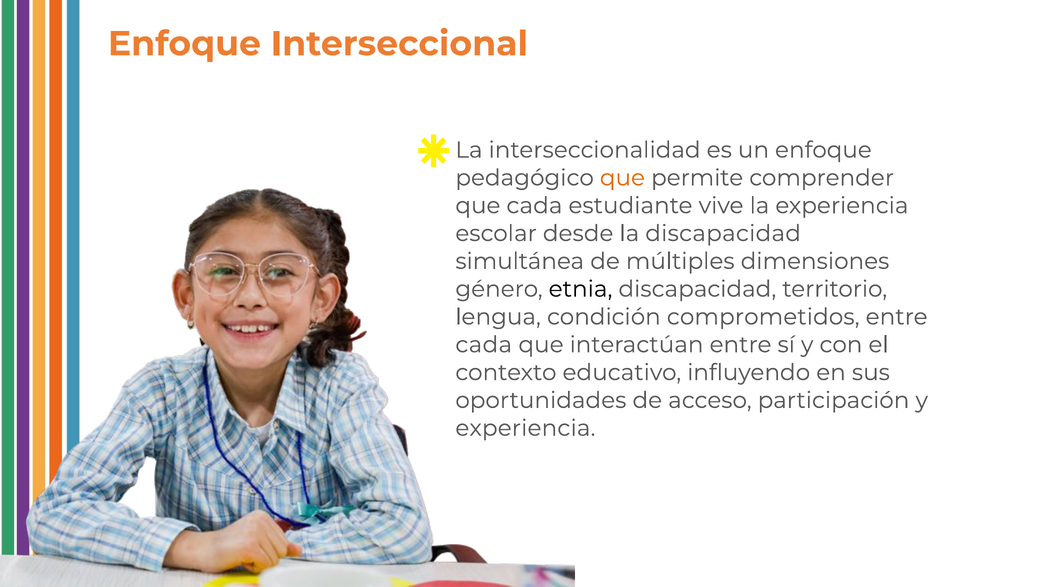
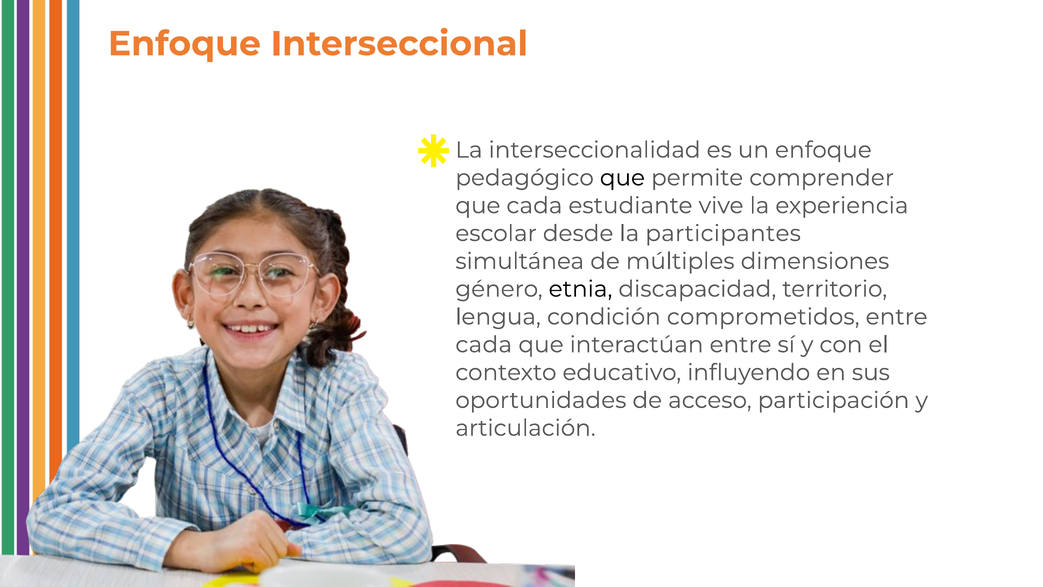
que colour: orange -> black (622, 178)
la discapacidad: discapacidad -> participantes (723, 233)
experiencia: experiencia -> articulación (526, 428)
